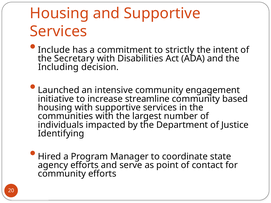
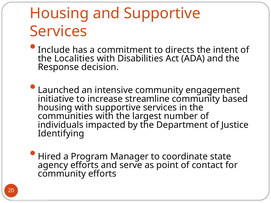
strictly: strictly -> directs (180, 50)
Secretary: Secretary -> Localities (74, 59)
Including: Including -> Response (58, 67)
